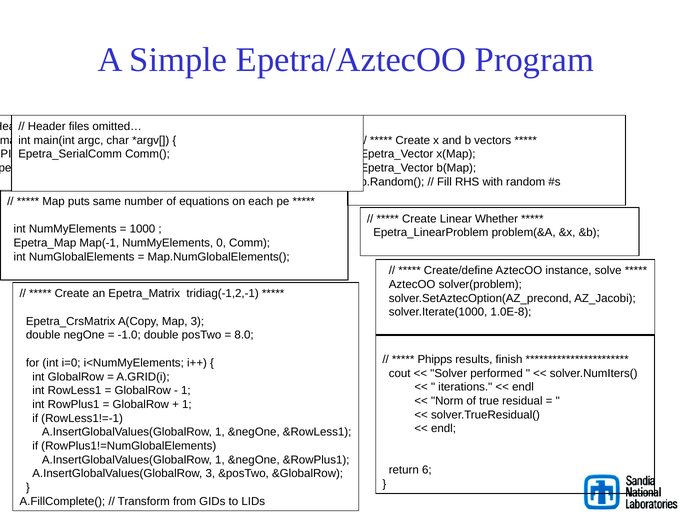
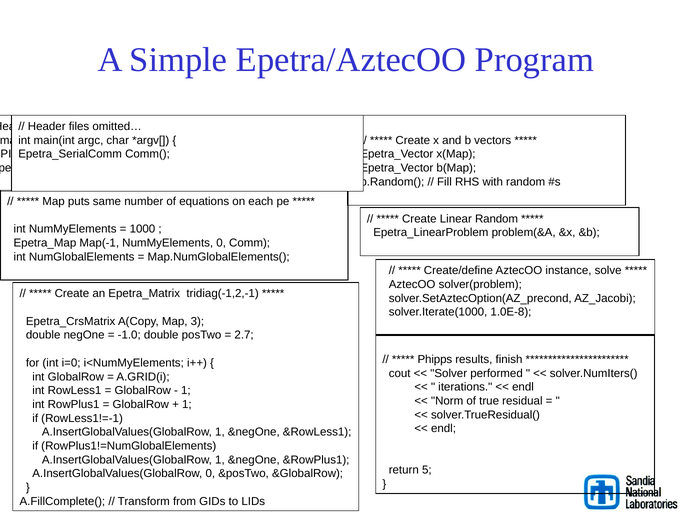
Linear Whether: Whether -> Random (497, 219)
8.0: 8.0 -> 2.7 (244, 335)
6: 6 -> 5 (427, 470)
A.InsertGlobalValues(GlobalRow 3: 3 -> 0 (210, 474)
